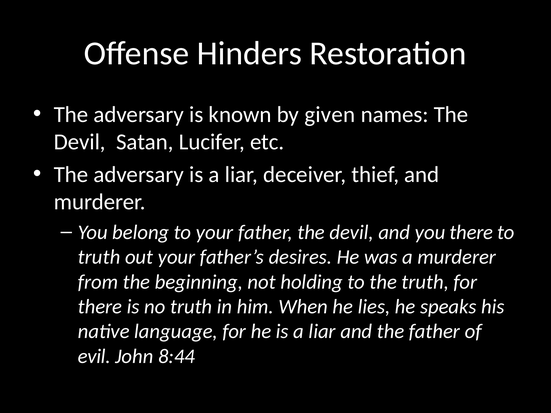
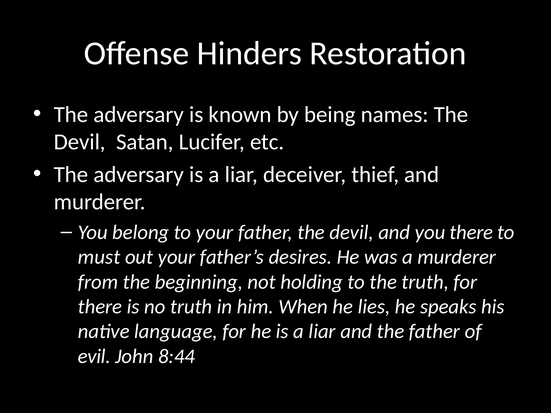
given: given -> being (330, 115)
truth: truth -> must (99, 257)
